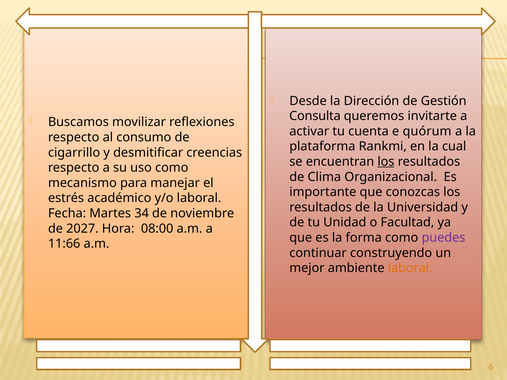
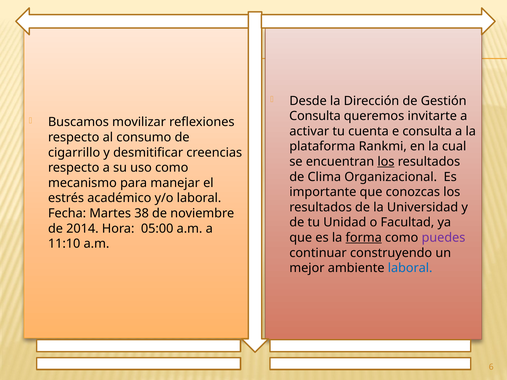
e quórum: quórum -> consulta (427, 131)
34: 34 -> 38 (142, 213)
2027: 2027 -> 2014 (82, 229)
08:00: 08:00 -> 05:00 (157, 229)
forma underline: none -> present (364, 238)
11:66: 11:66 -> 11:10 (64, 244)
laboral colour: orange -> blue (410, 268)
